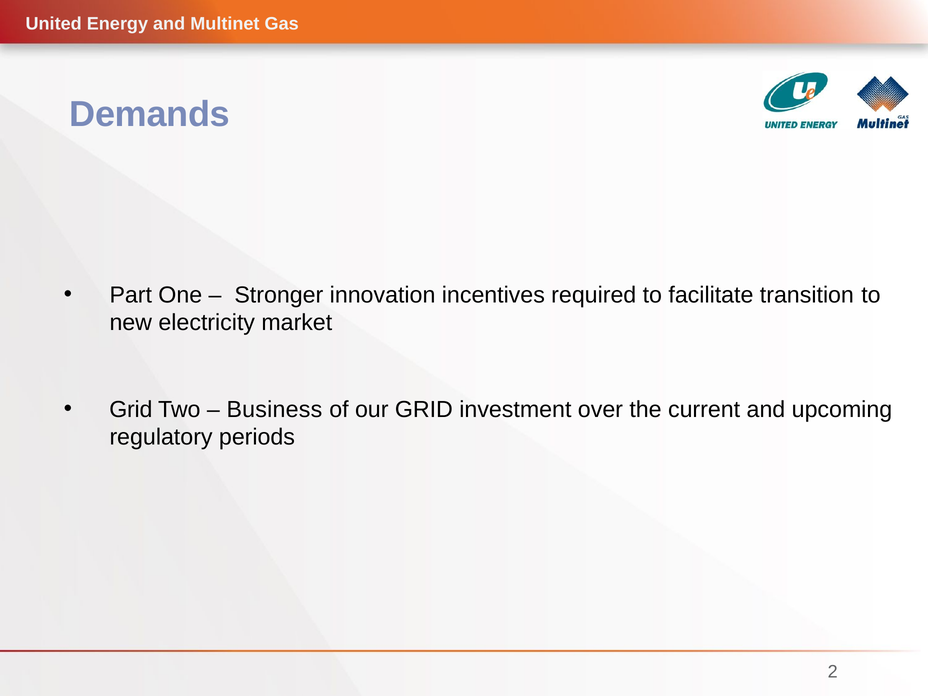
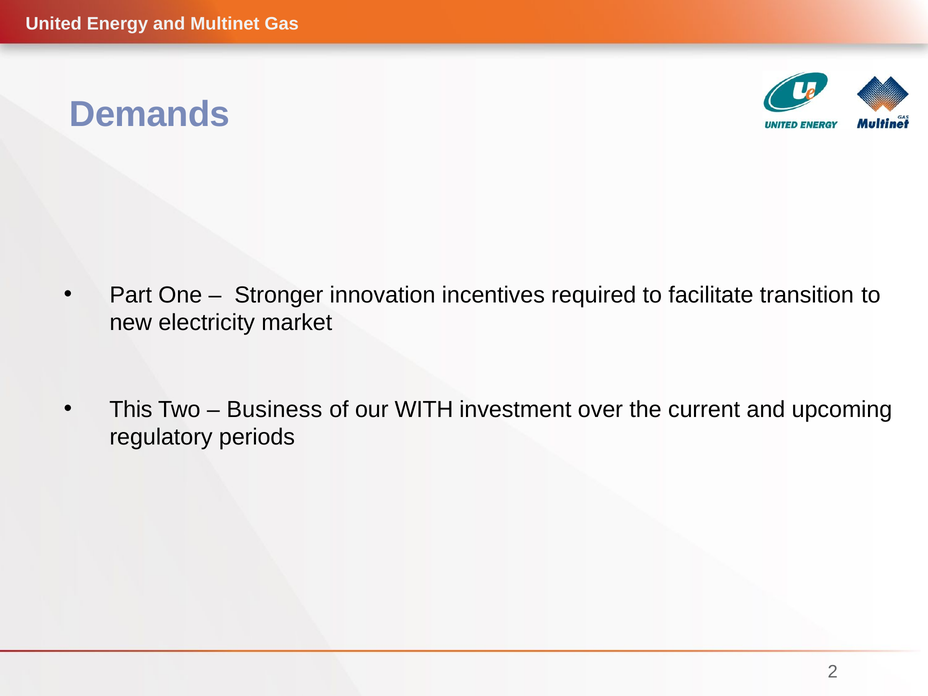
Grid: Grid -> This (131, 409)
our GRID: GRID -> WITH (424, 409)
